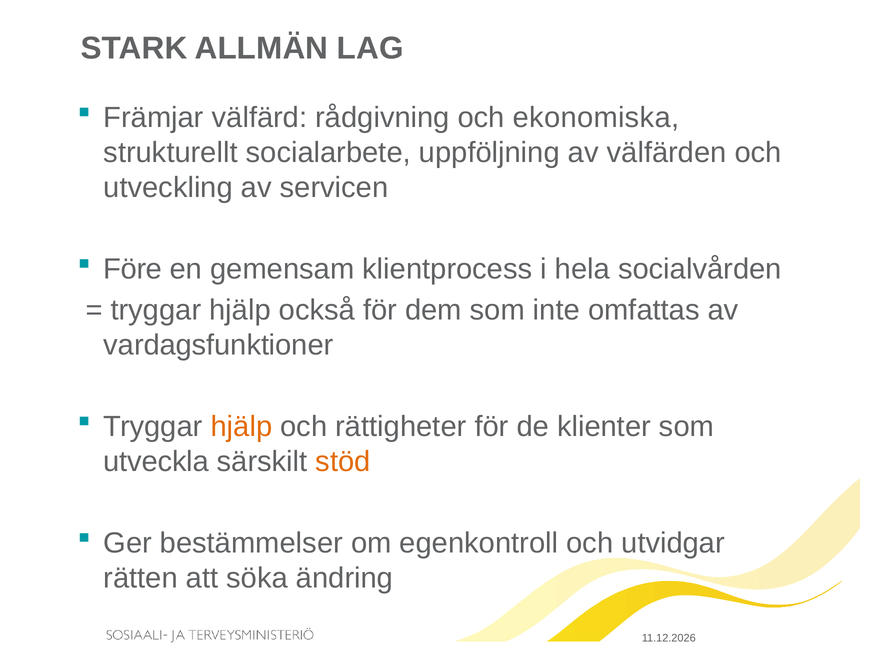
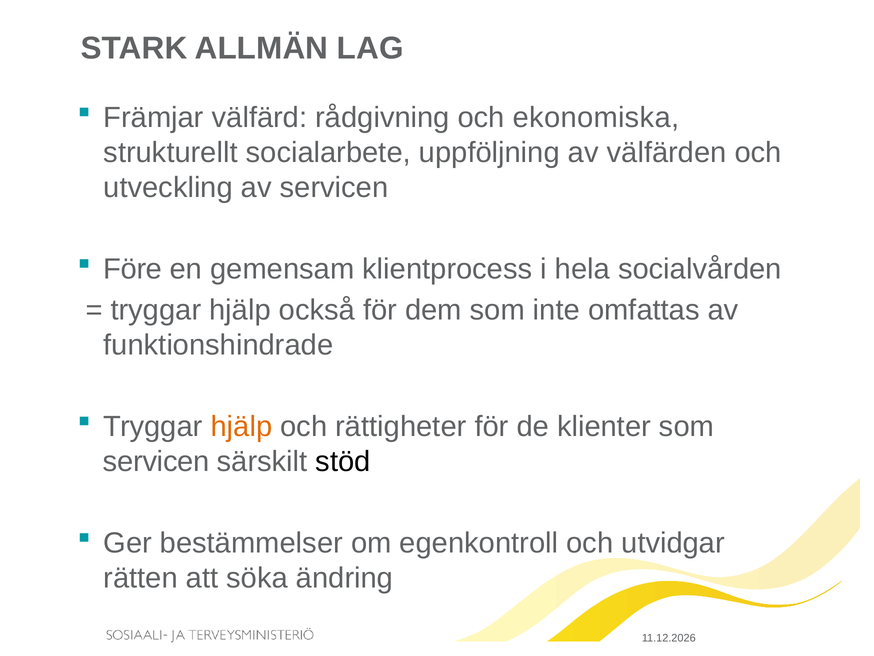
vardagsfunktioner: vardagsfunktioner -> funktionshindrade (218, 345)
utveckla: utveckla -> servicen (156, 461)
stöd colour: orange -> black (343, 461)
